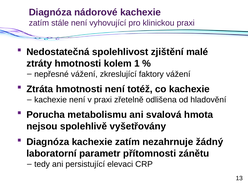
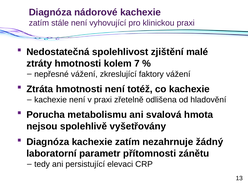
1: 1 -> 7 (137, 63)
